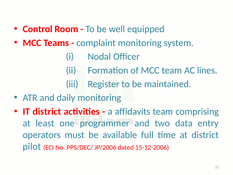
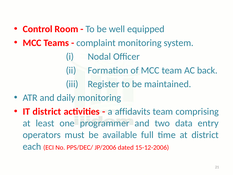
lines: lines -> back (207, 70)
pilot: pilot -> each (32, 146)
